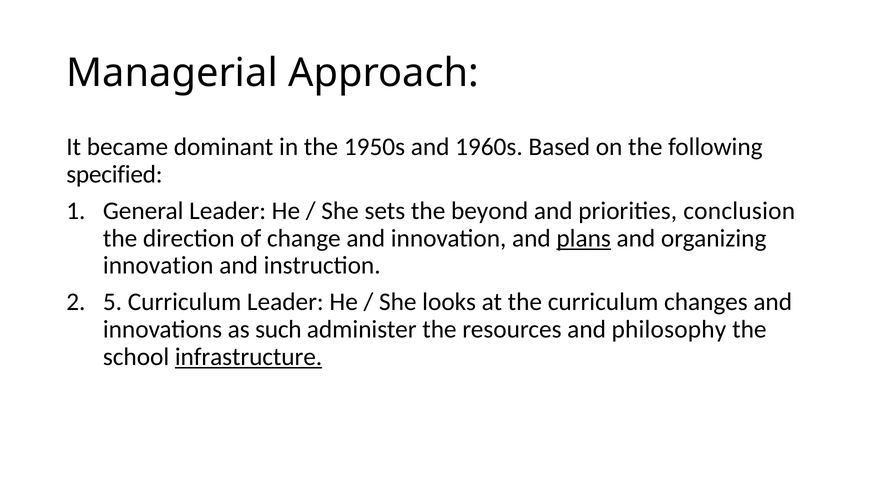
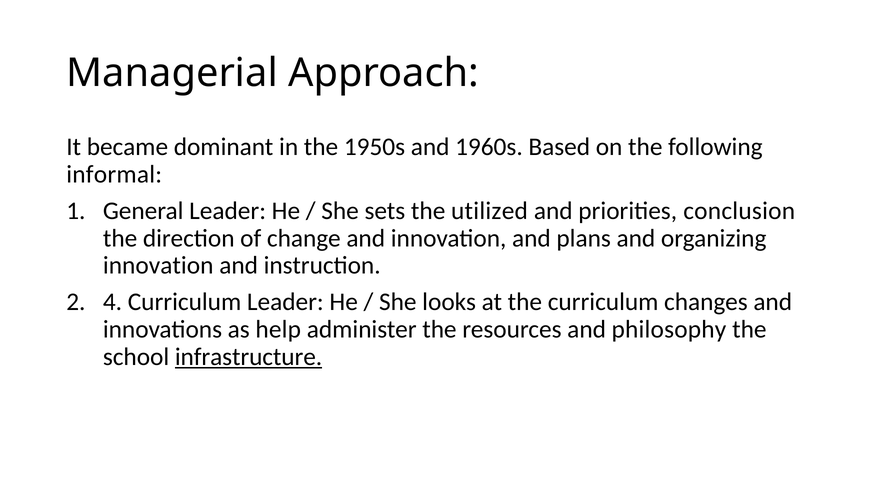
specified: specified -> informal (114, 174)
beyond: beyond -> utilized (489, 211)
plans underline: present -> none (584, 238)
5: 5 -> 4 (113, 302)
such: such -> help (278, 329)
